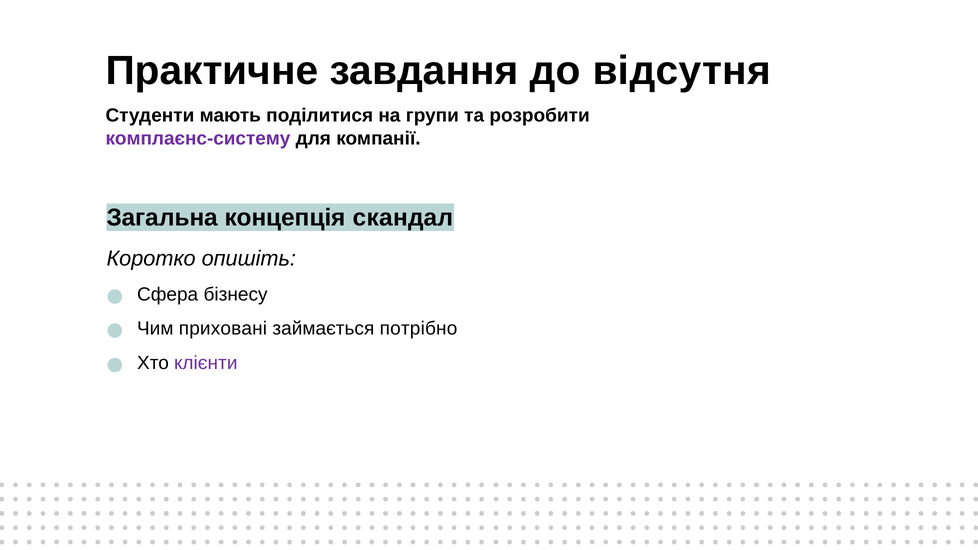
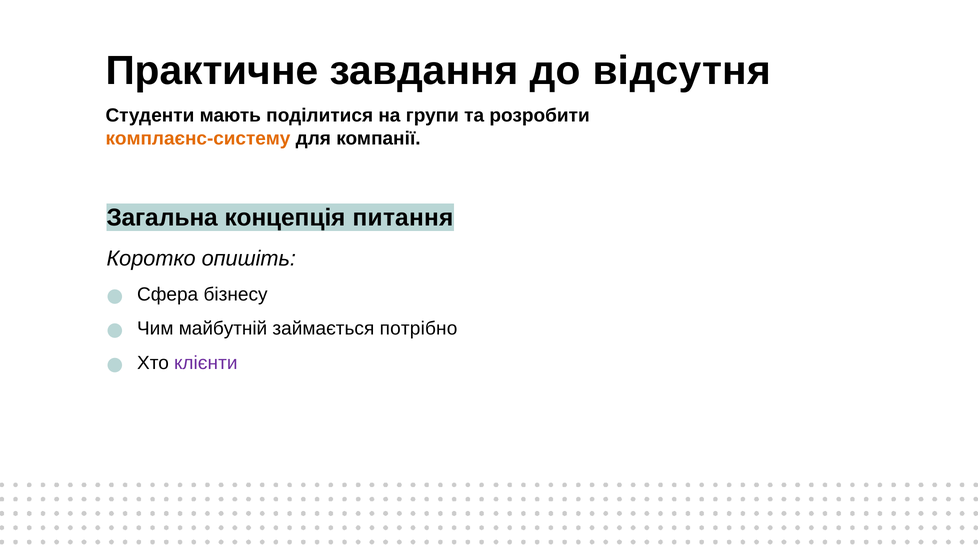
комплаєнс-систему colour: purple -> orange (198, 139)
скандал: скандал -> питання (403, 218)
приховані: приховані -> майбутній (223, 329)
